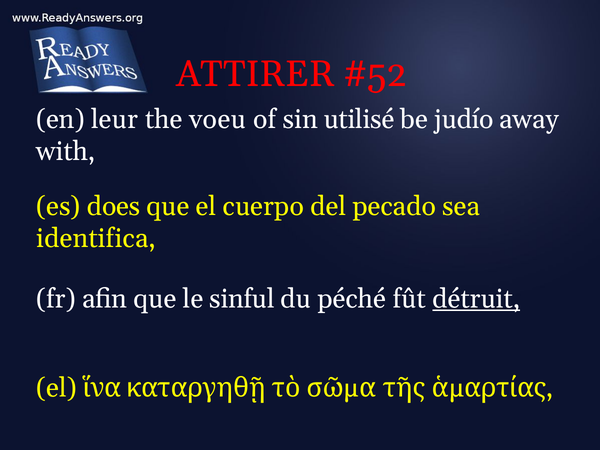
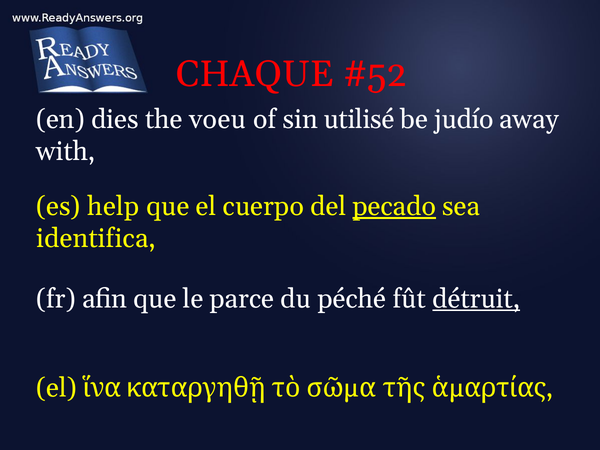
ATTIRER: ATTIRER -> CHAQUE (255, 74)
leur: leur -> dies (115, 120)
does: does -> help (113, 206)
pecado underline: none -> present (394, 206)
sinful: sinful -> parce (242, 299)
